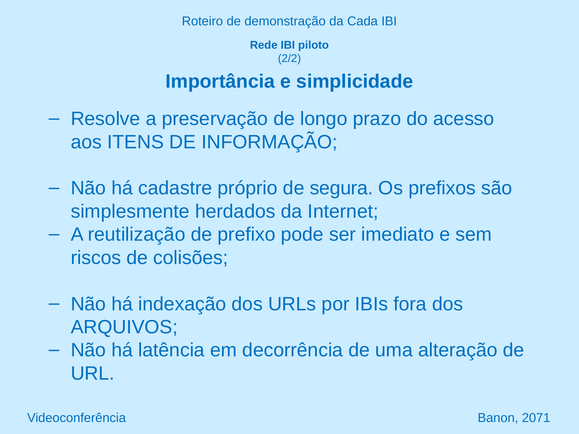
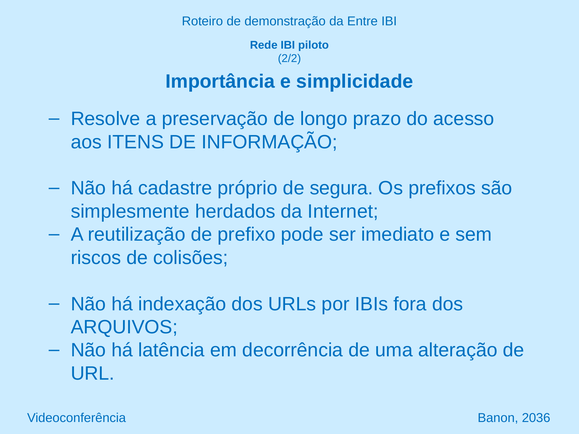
Cada: Cada -> Entre (362, 21)
2071: 2071 -> 2036 (536, 418)
